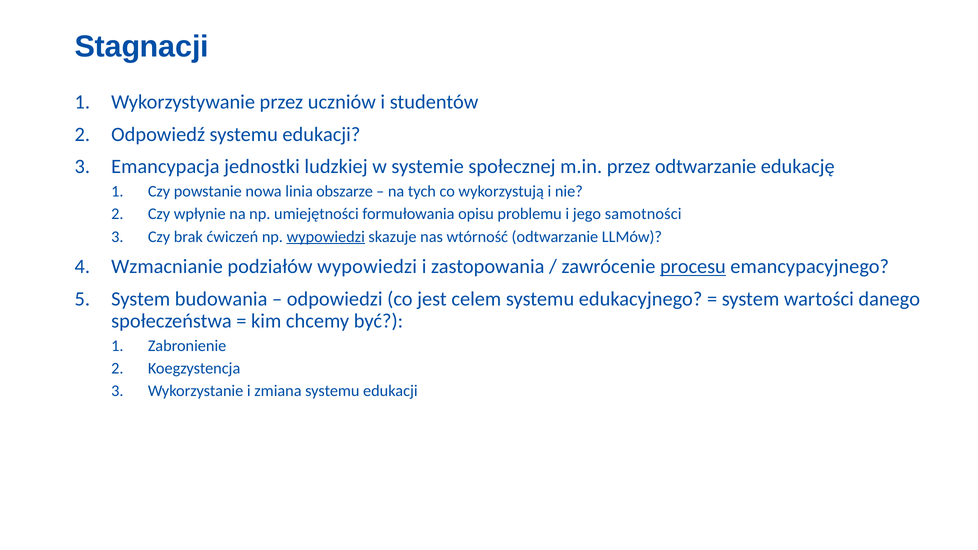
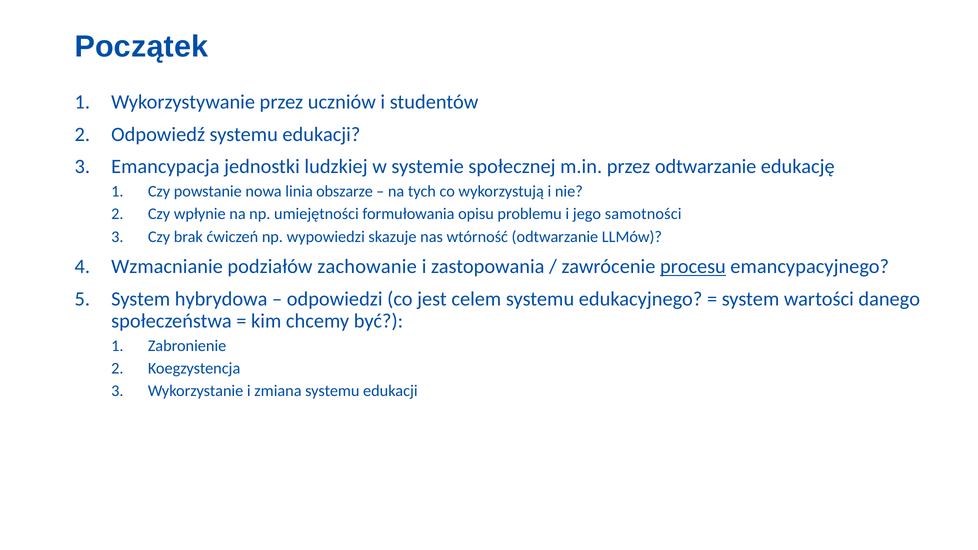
Stagnacji: Stagnacji -> Początek (141, 47)
wypowiedzi underline: present -> none (326, 237)
podziałów wypowiedzi: wypowiedzi -> zachowanie (367, 267)
budowania: budowania -> hybrydowa (221, 299)
